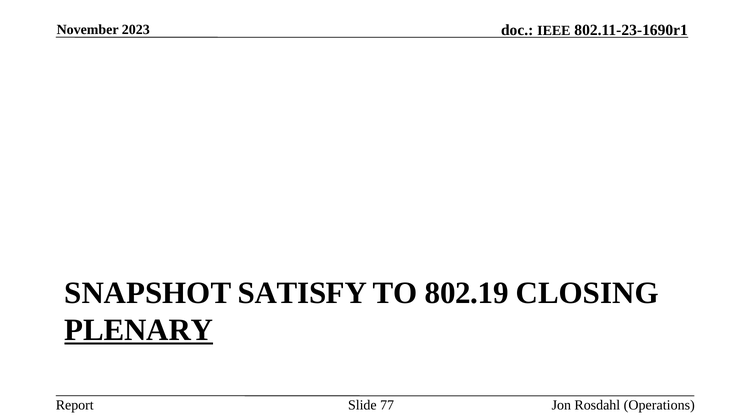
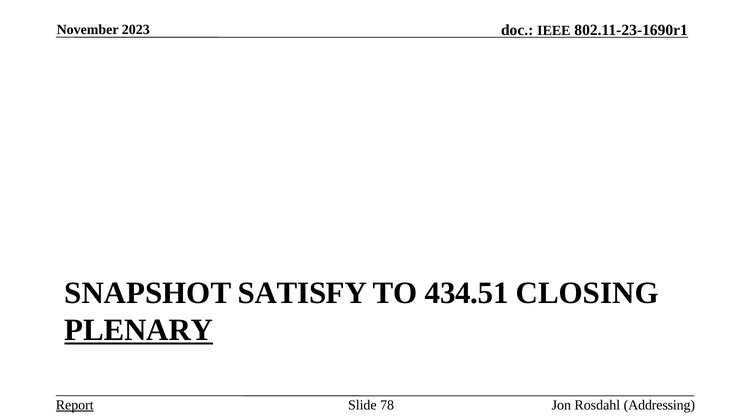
802.19: 802.19 -> 434.51 (467, 292)
Report underline: none -> present (75, 404)
77: 77 -> 78 (387, 404)
Operations: Operations -> Addressing (659, 404)
